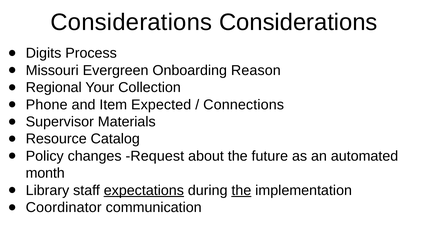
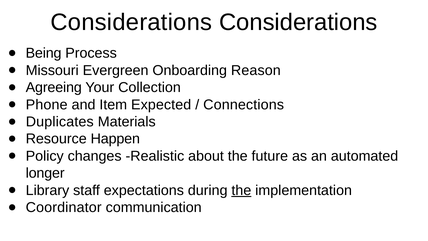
Digits: Digits -> Being (44, 53)
Regional: Regional -> Agreeing (54, 87)
Supervisor: Supervisor -> Duplicates (60, 122)
Catalog: Catalog -> Happen (115, 139)
Request: Request -> Realistic (155, 156)
month: month -> longer (45, 173)
expectations underline: present -> none (144, 190)
